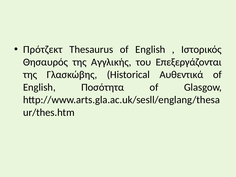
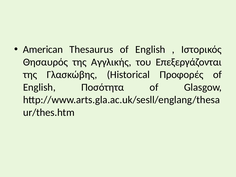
Πρότζεκτ: Πρότζεκτ -> American (43, 50)
Αυθεντικά: Αυθεντικά -> Προφορές (181, 75)
